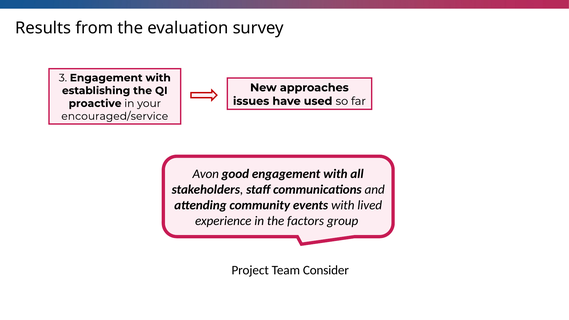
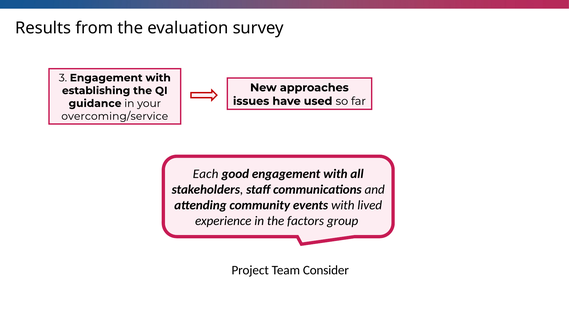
proactive: proactive -> guidance (95, 103)
encouraged/service: encouraged/service -> overcoming/service (115, 116)
Avon: Avon -> Each (206, 174)
